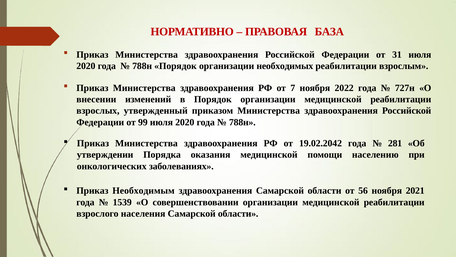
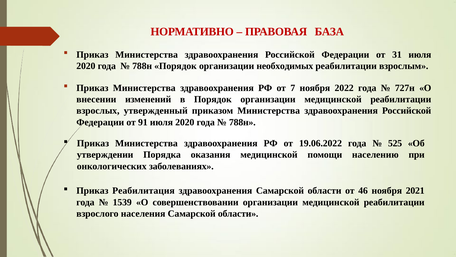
99: 99 -> 91 (143, 122)
19.02.2042: 19.02.2042 -> 19.06.2022 (321, 143)
281: 281 -> 525 (395, 143)
Необходимым: Необходимым -> Реабилитация (143, 190)
56: 56 -> 46 (363, 190)
